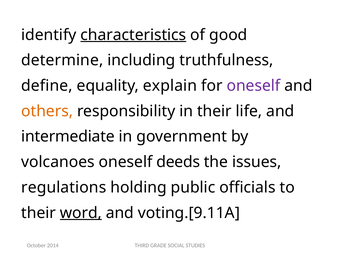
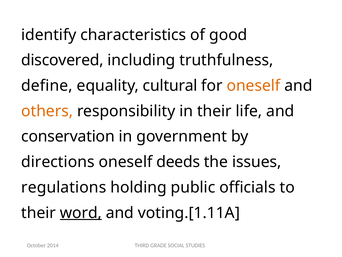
characteristics underline: present -> none (133, 35)
determine: determine -> discovered (62, 60)
explain: explain -> cultural (170, 86)
oneself colour: purple -> orange (253, 86)
intermediate: intermediate -> conservation (68, 136)
volcanoes: volcanoes -> directions (58, 162)
voting.[9.11A: voting.[9.11A -> voting.[1.11A (189, 212)
